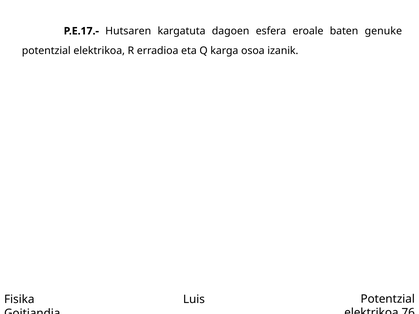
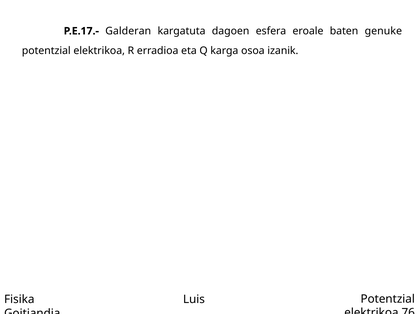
Hutsaren: Hutsaren -> Galderan (128, 31)
